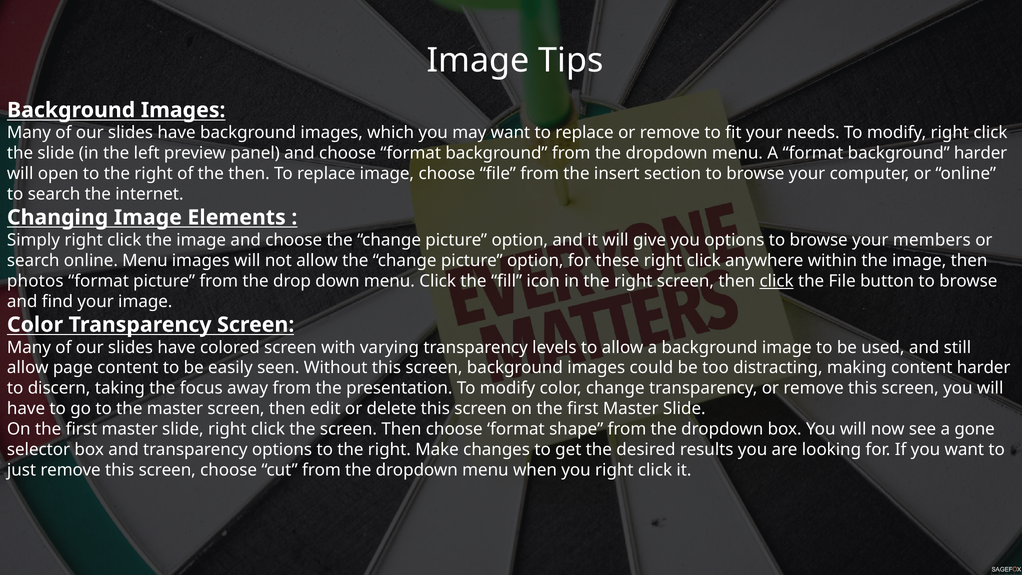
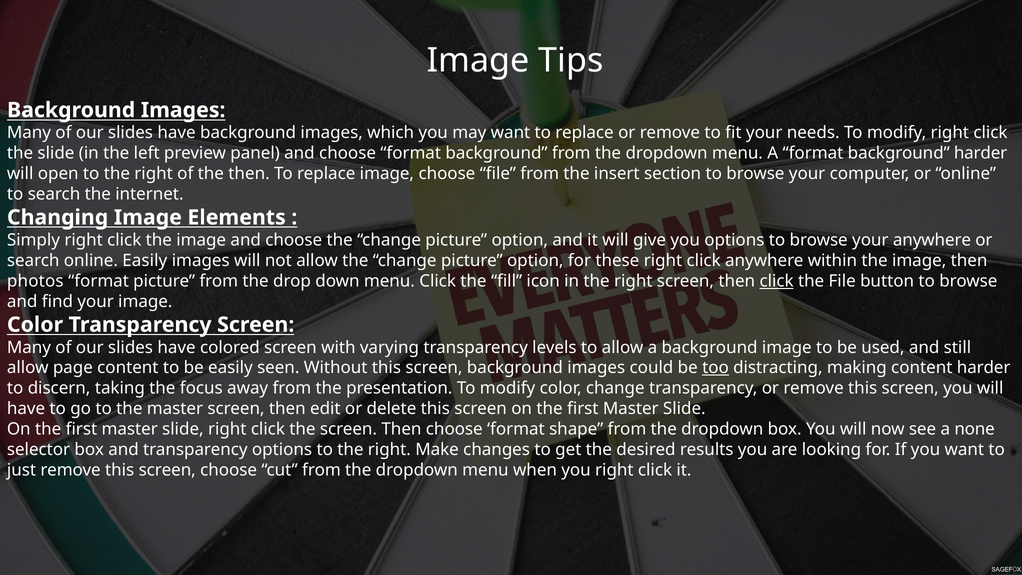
your members: members -> anywhere (932, 240)
online Menu: Menu -> Easily (145, 261)
too underline: none -> present (715, 368)
gone: gone -> none (975, 429)
